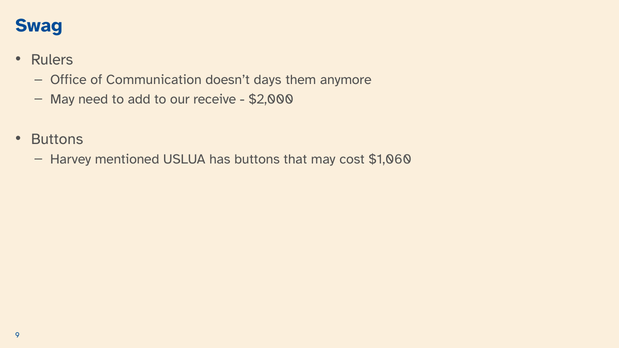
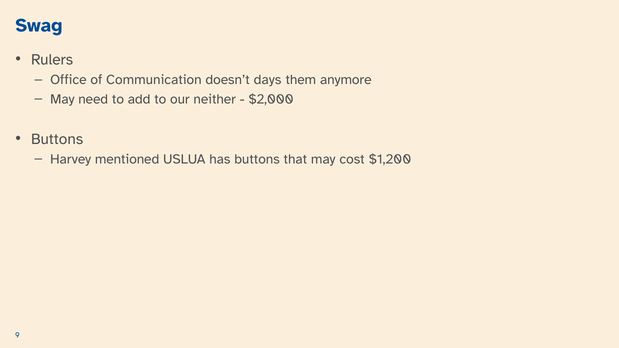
receive: receive -> neither (215, 99)
$1,060: $1,060 -> $1,200 (390, 159)
